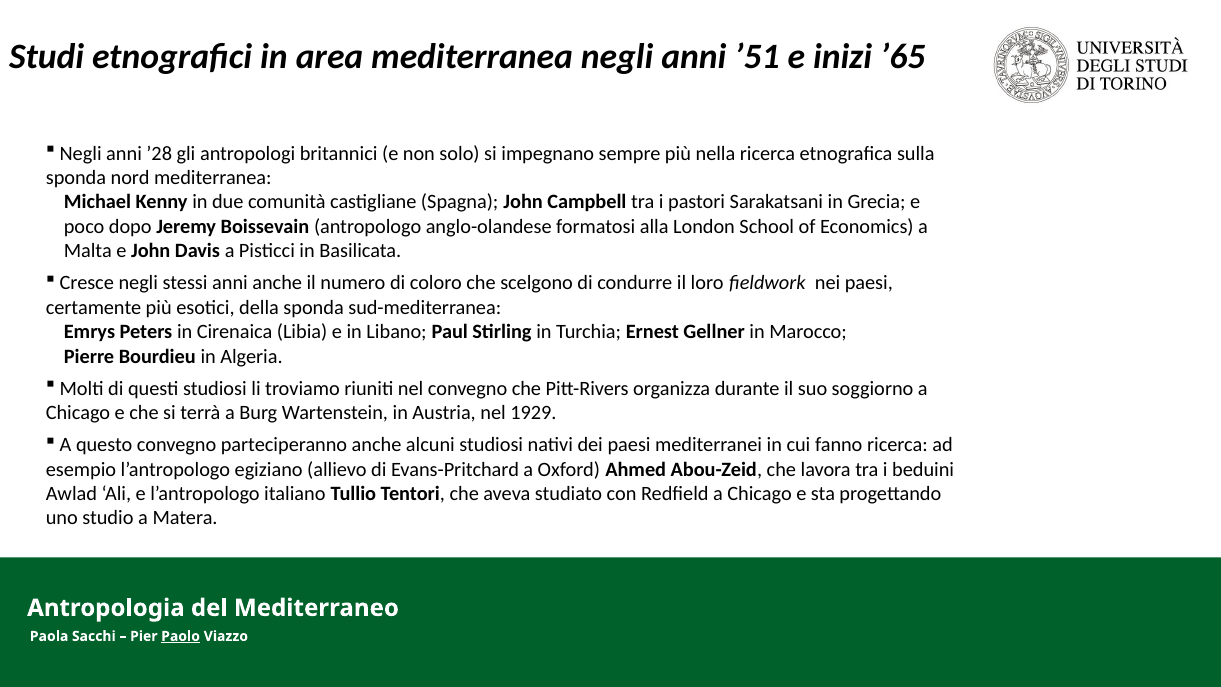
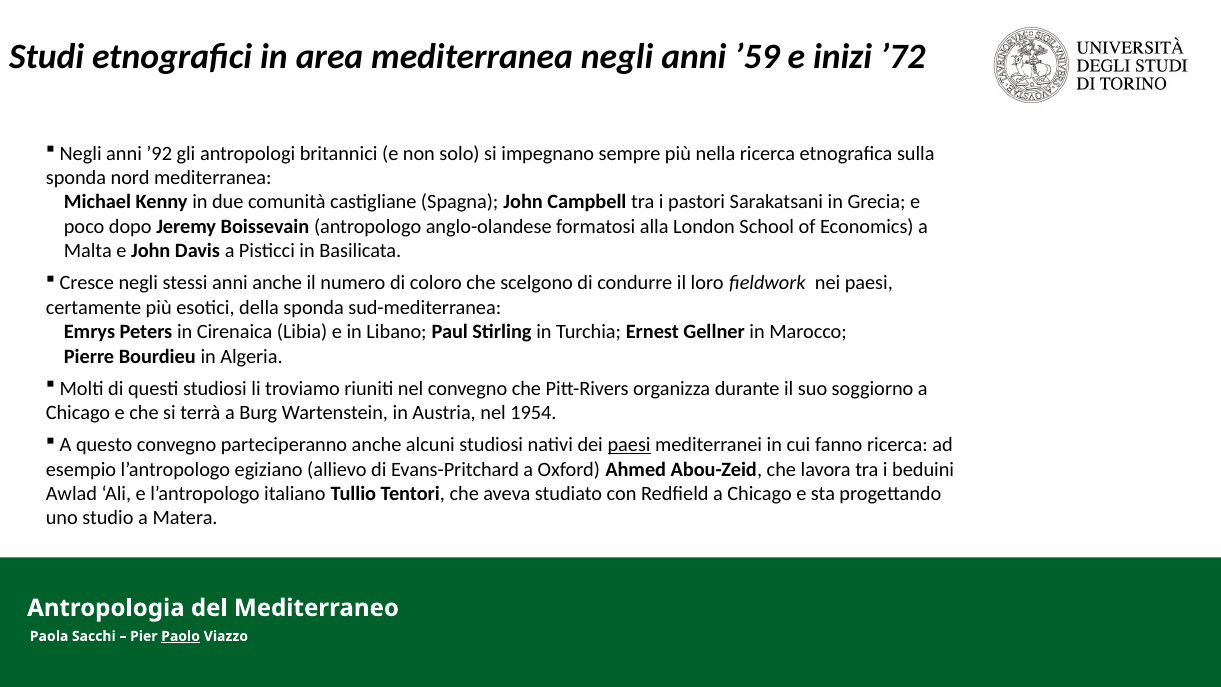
’51: ’51 -> ’59 (757, 57)
’65: ’65 -> ’72 (903, 57)
’28: ’28 -> ’92 (159, 153)
1929: 1929 -> 1954 (533, 413)
paesi underline: none -> present (629, 445)
